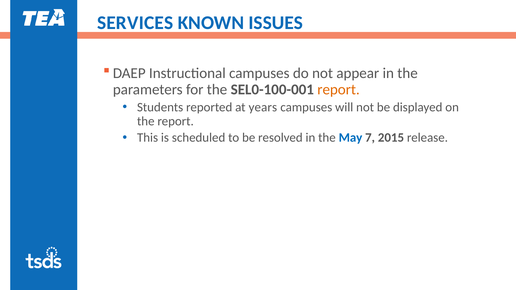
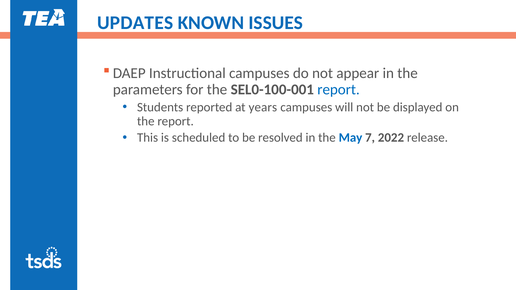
SERVICES: SERVICES -> UPDATES (135, 23)
report colour: orange -> blue (339, 90)
2015: 2015 -> 2022 (391, 138)
